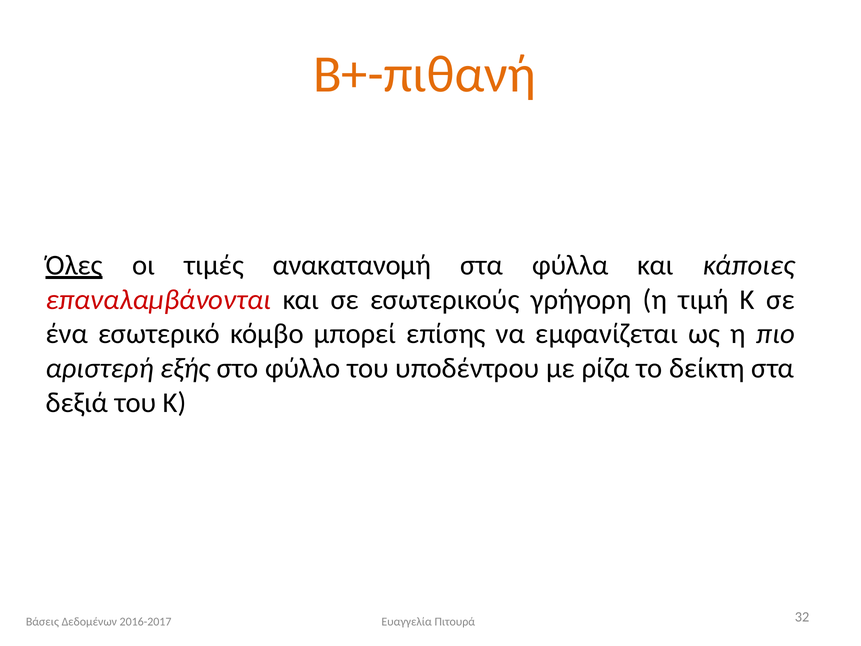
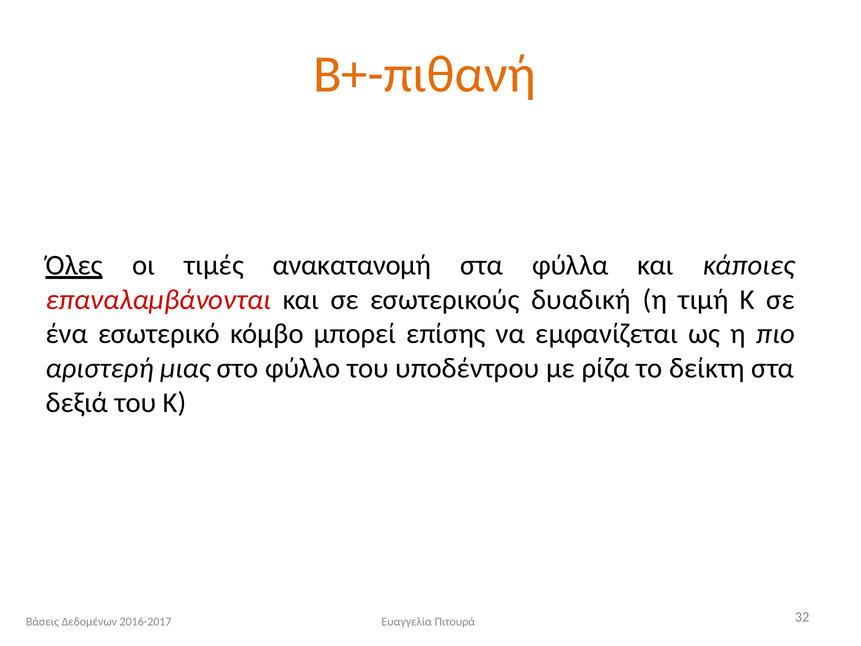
γρήγορη: γρήγορη -> δυαδική (581, 299)
εξής: εξής -> μιας (185, 368)
